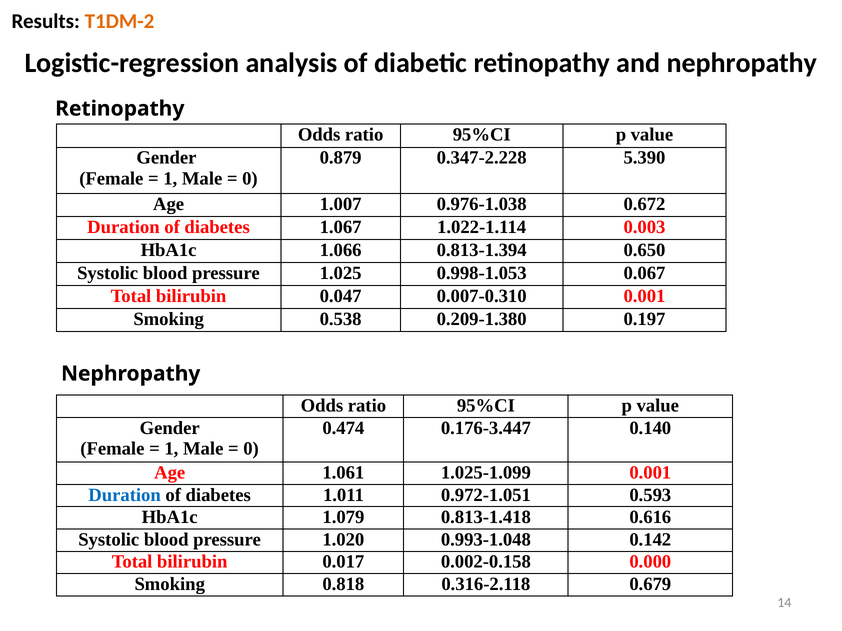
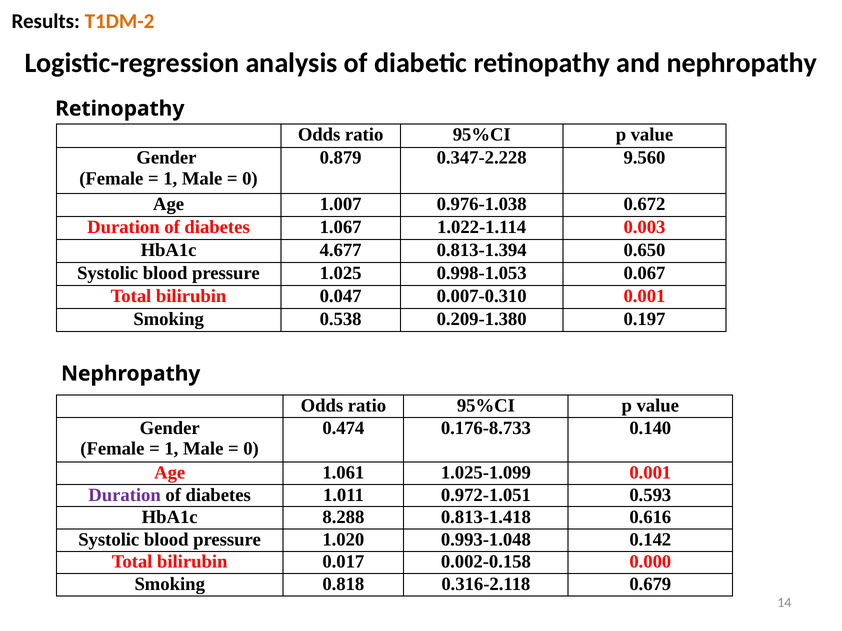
5.390: 5.390 -> 9.560 (644, 158)
1.066: 1.066 -> 4.677 (341, 250)
0.176-3.447: 0.176-3.447 -> 0.176-8.733 (486, 428)
Duration colour: blue -> purple (125, 495)
1.079: 1.079 -> 8.288 (343, 518)
